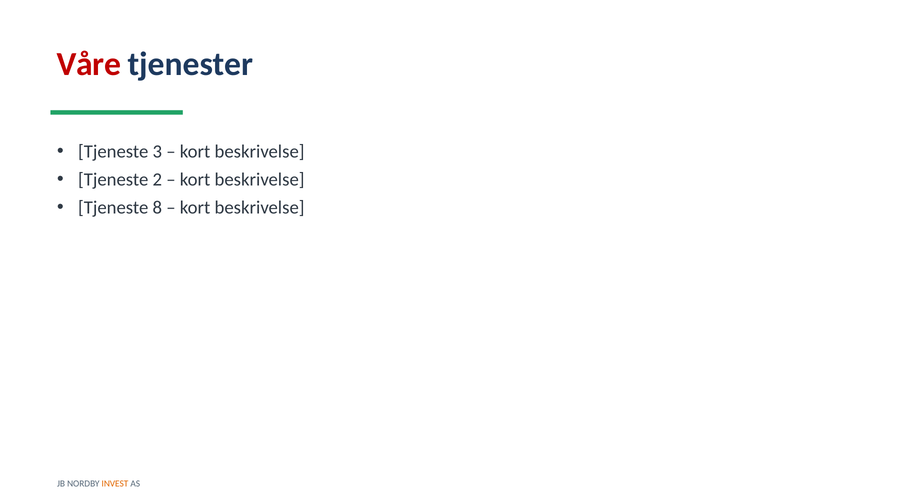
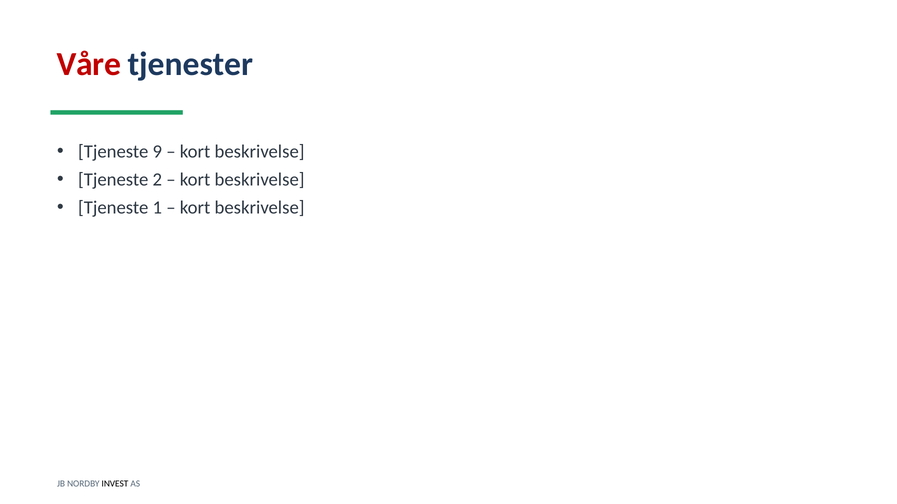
3: 3 -> 9 (157, 152)
8: 8 -> 1 (157, 208)
INVEST colour: orange -> black (115, 484)
